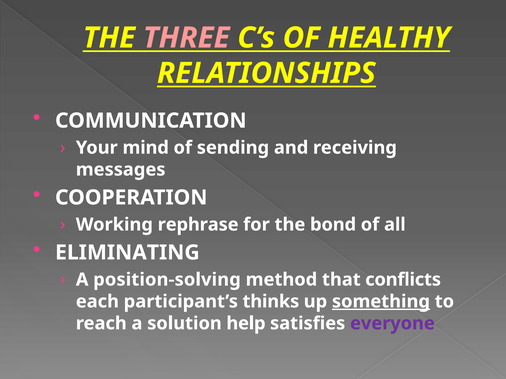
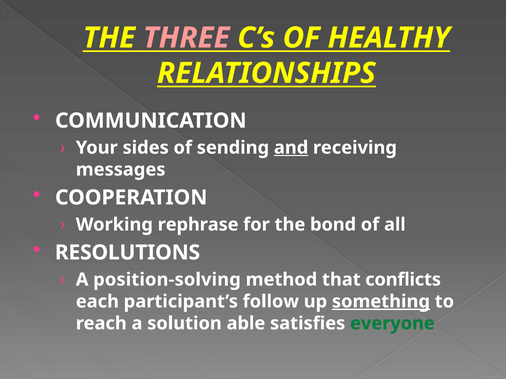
mind: mind -> sides (146, 148)
and underline: none -> present (291, 148)
ELIMINATING: ELIMINATING -> RESOLUTIONS (127, 253)
thinks: thinks -> follow (271, 302)
help: help -> able (246, 324)
everyone colour: purple -> green (392, 324)
